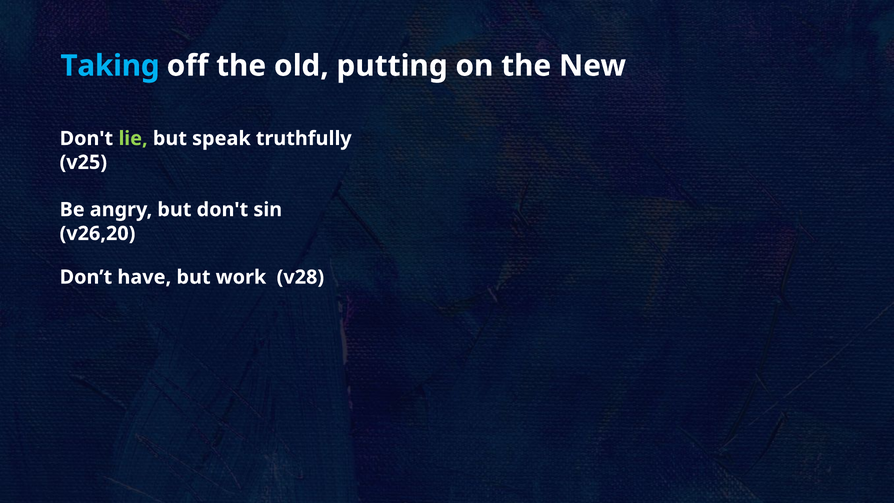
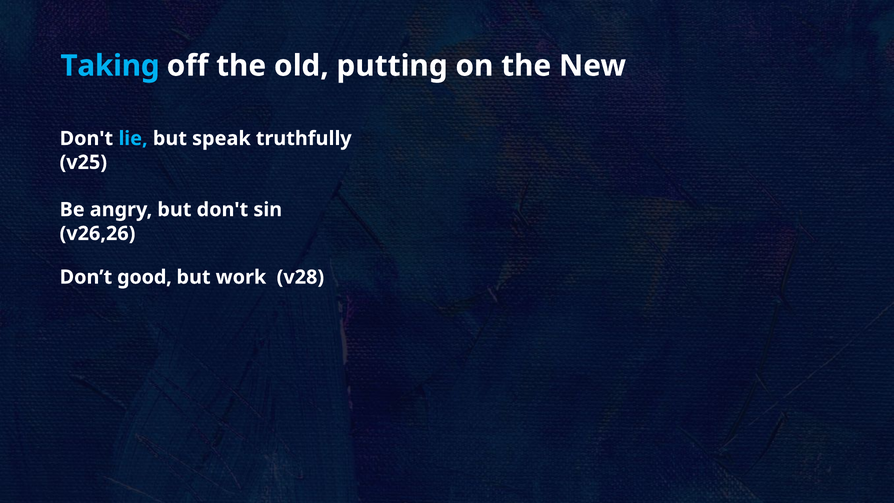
lie colour: light green -> light blue (133, 138)
v26,20: v26,20 -> v26,26 (97, 233)
have: have -> good (144, 277)
